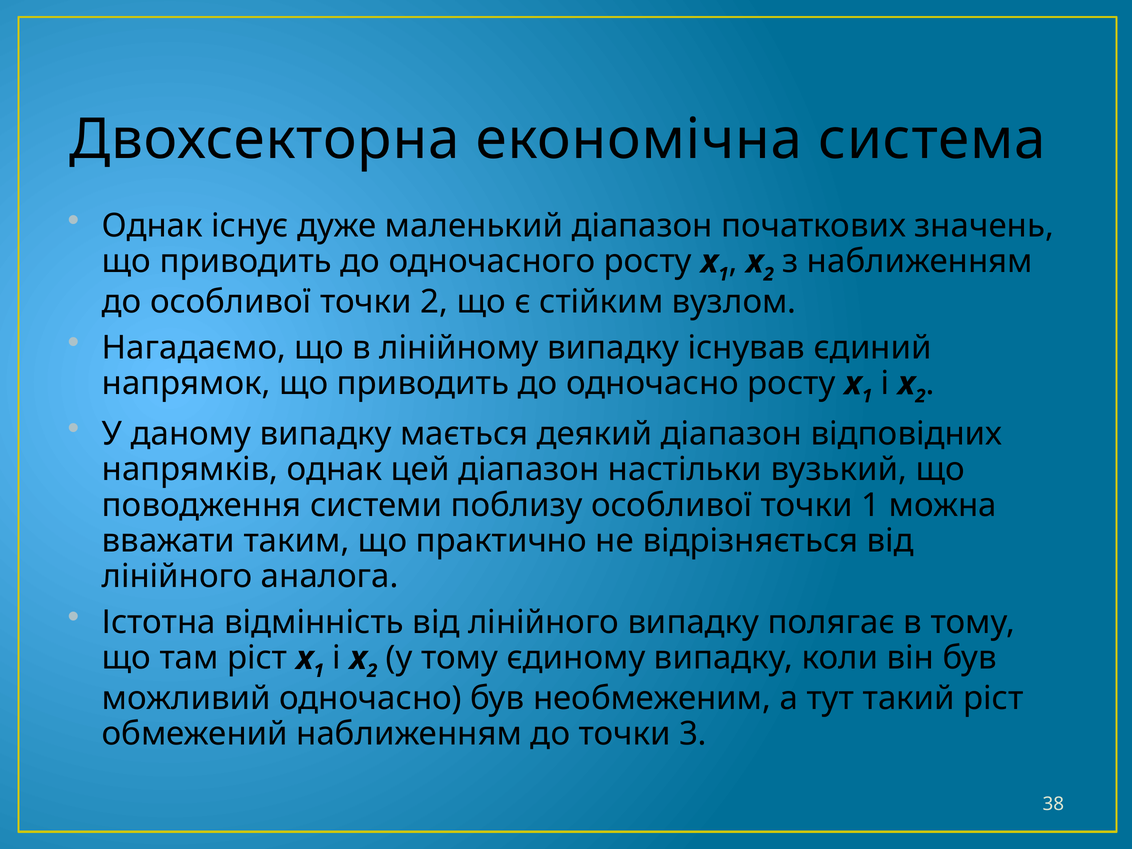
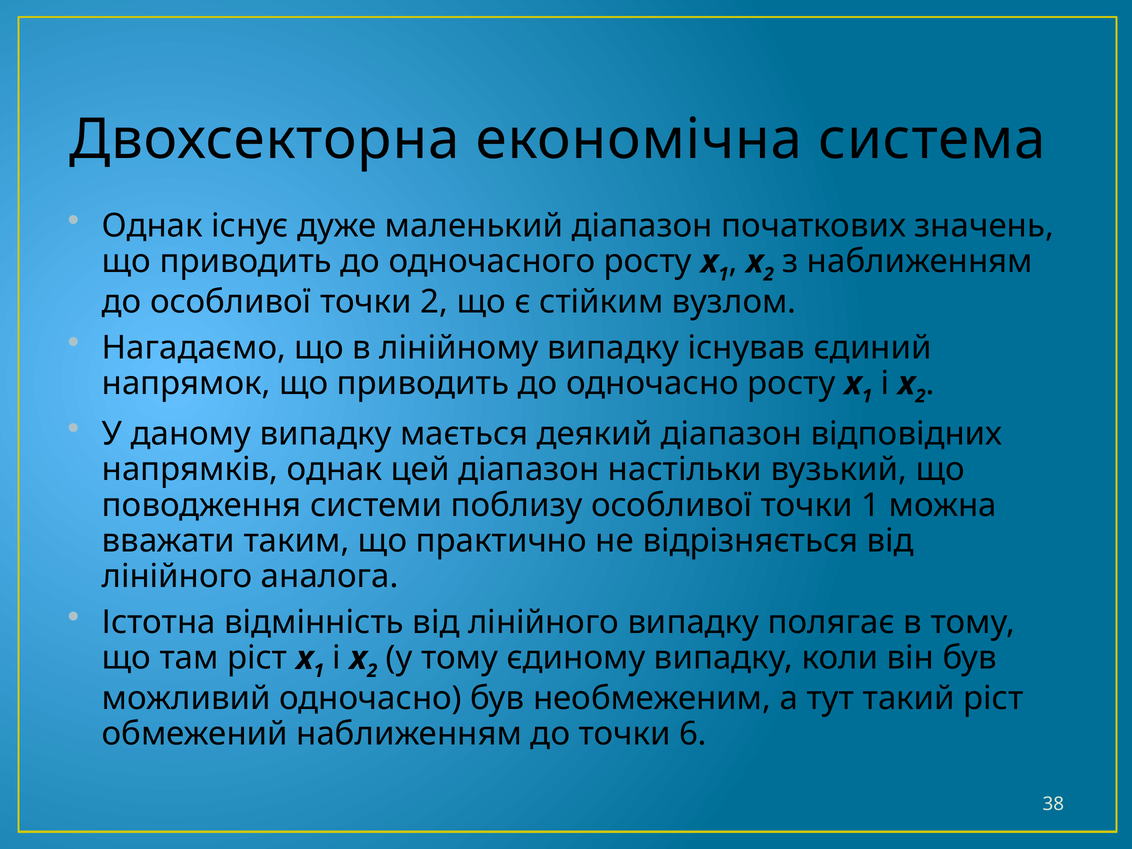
3: 3 -> 6 (693, 734)
